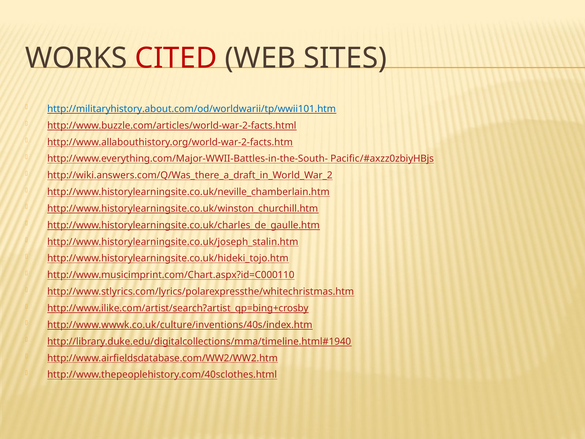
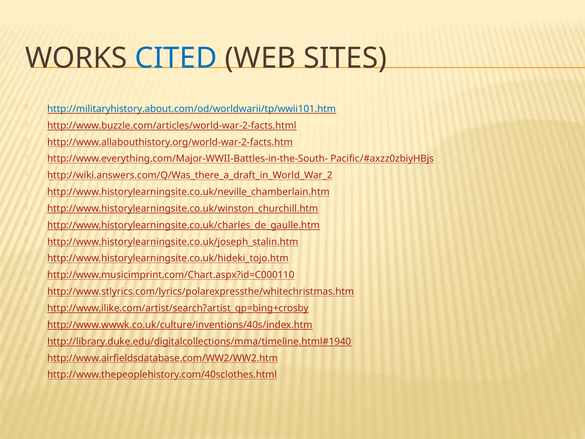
CITED colour: red -> blue (176, 58)
